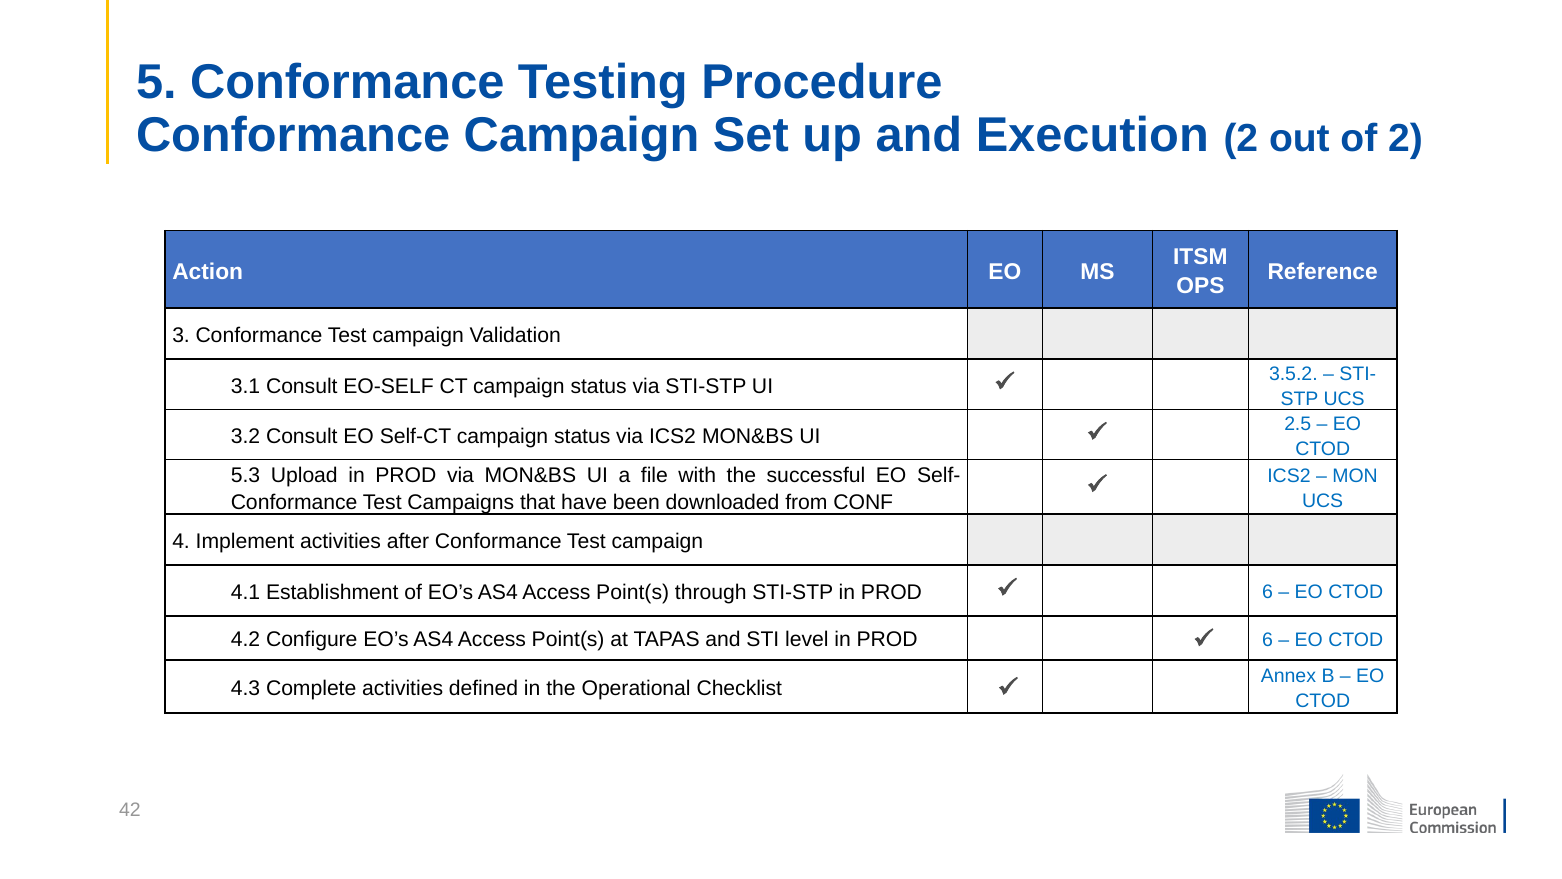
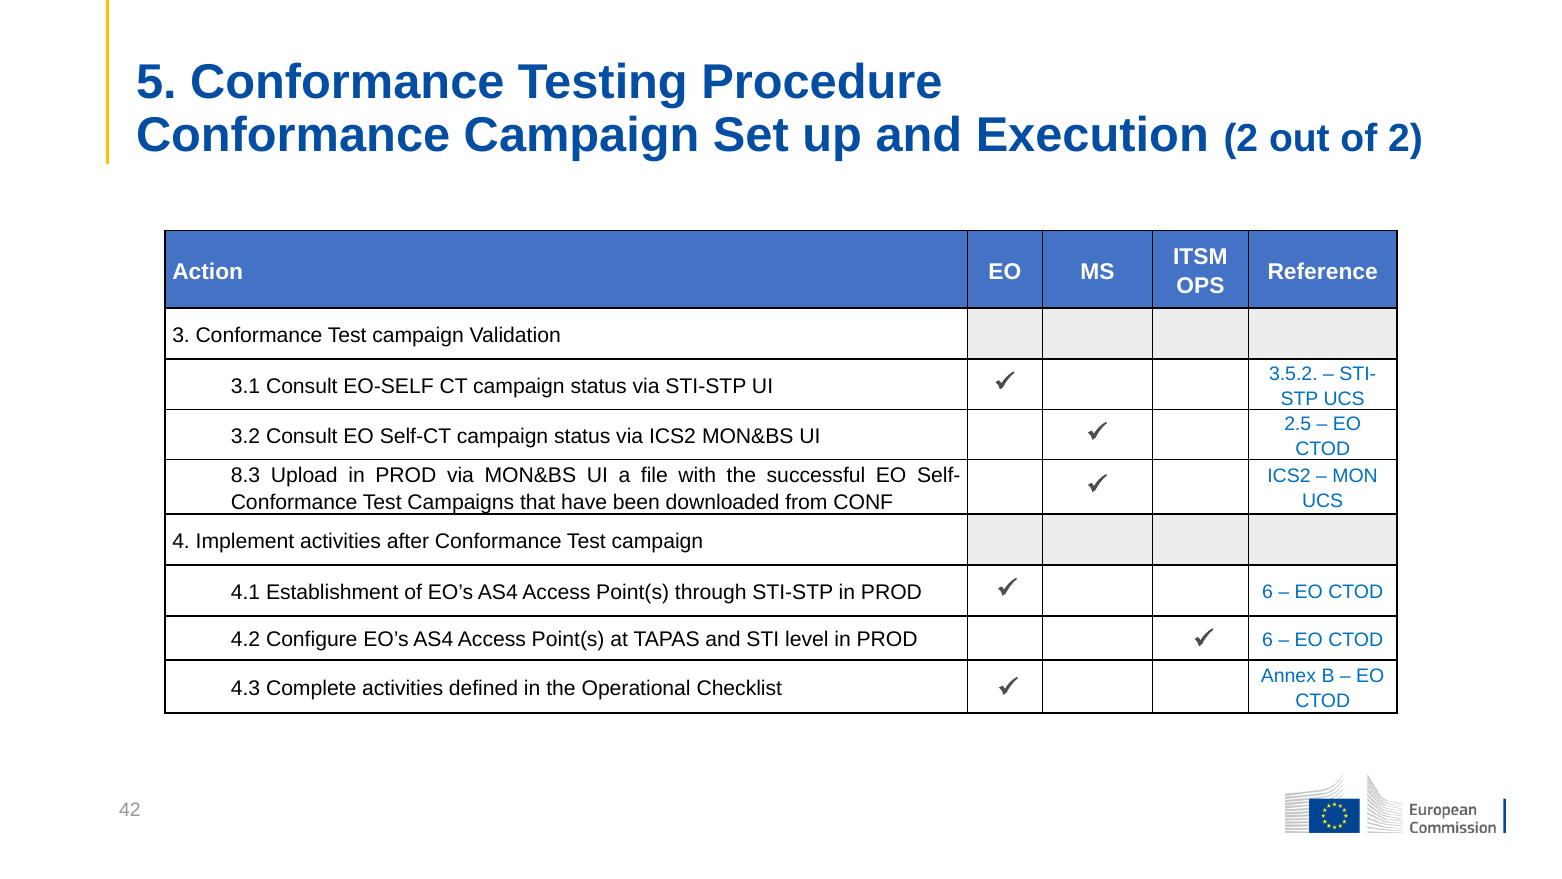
5.3: 5.3 -> 8.3 (246, 475)
